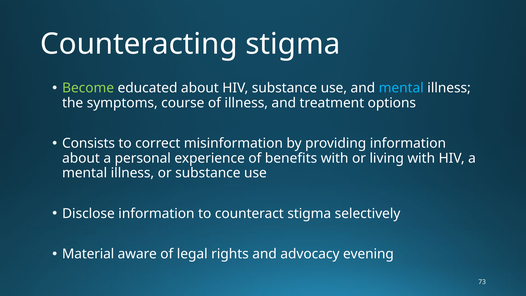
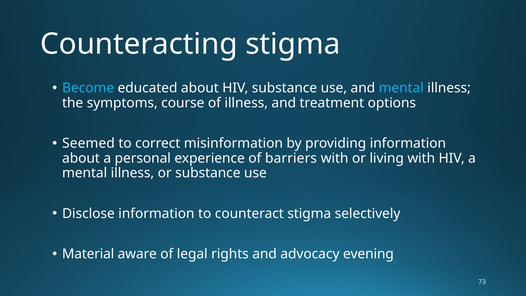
Become colour: light green -> light blue (88, 88)
Consists: Consists -> Seemed (88, 143)
benefits: benefits -> barriers (291, 158)
